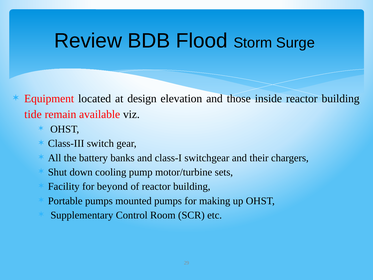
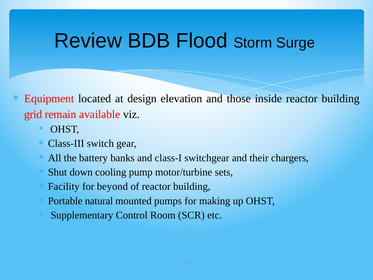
tide: tide -> grid (33, 114)
Portable pumps: pumps -> natural (99, 201)
